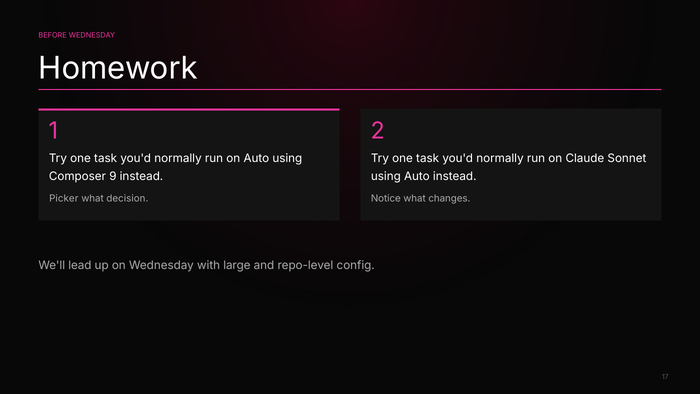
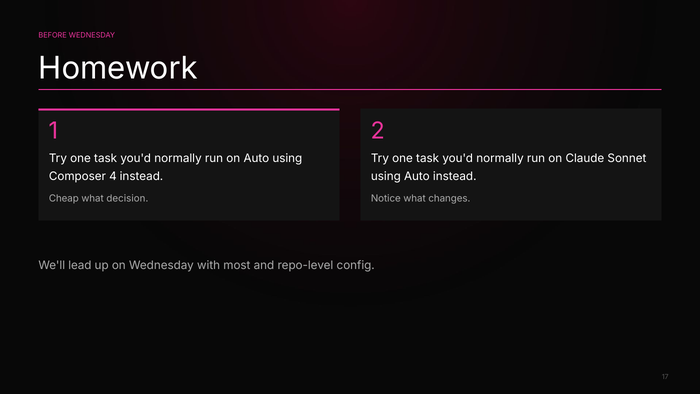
9: 9 -> 4 (113, 176)
Picker: Picker -> Cheap (64, 198)
large: large -> most (237, 265)
